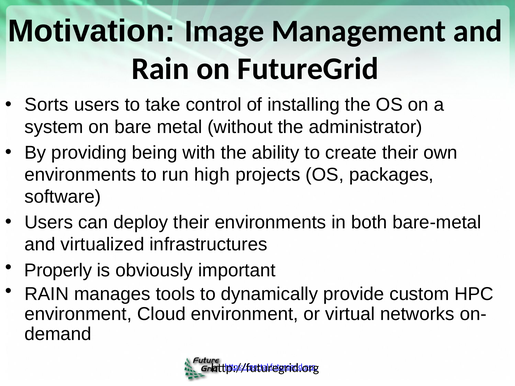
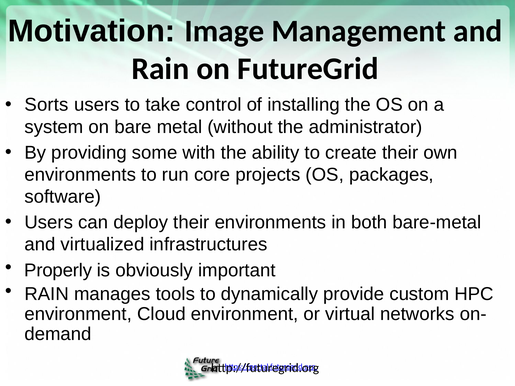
being: being -> some (155, 153)
high: high -> core (212, 175)
